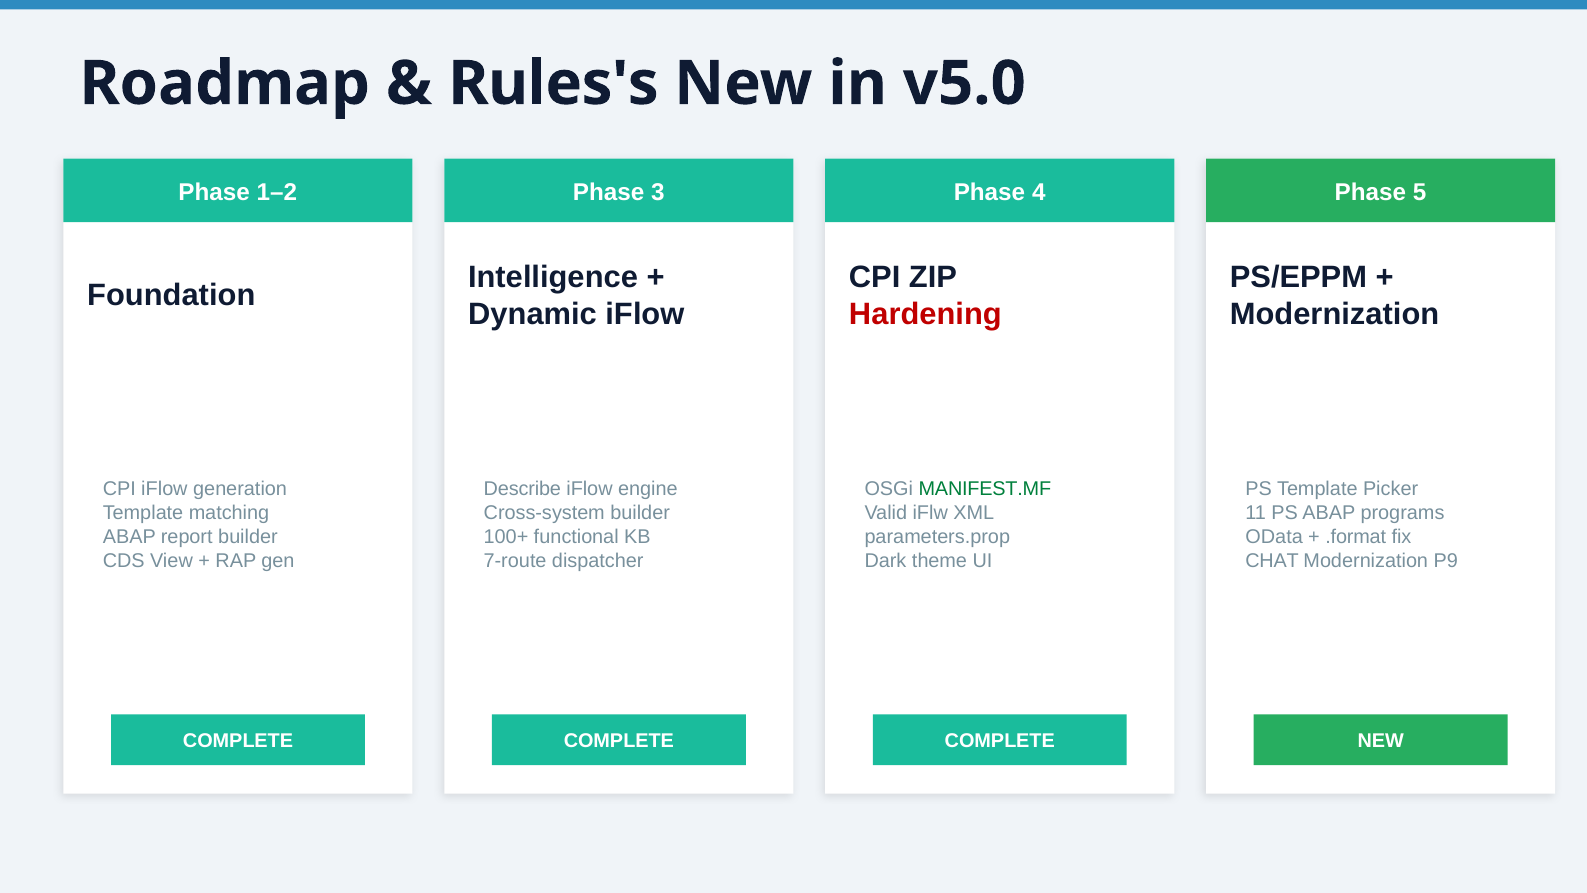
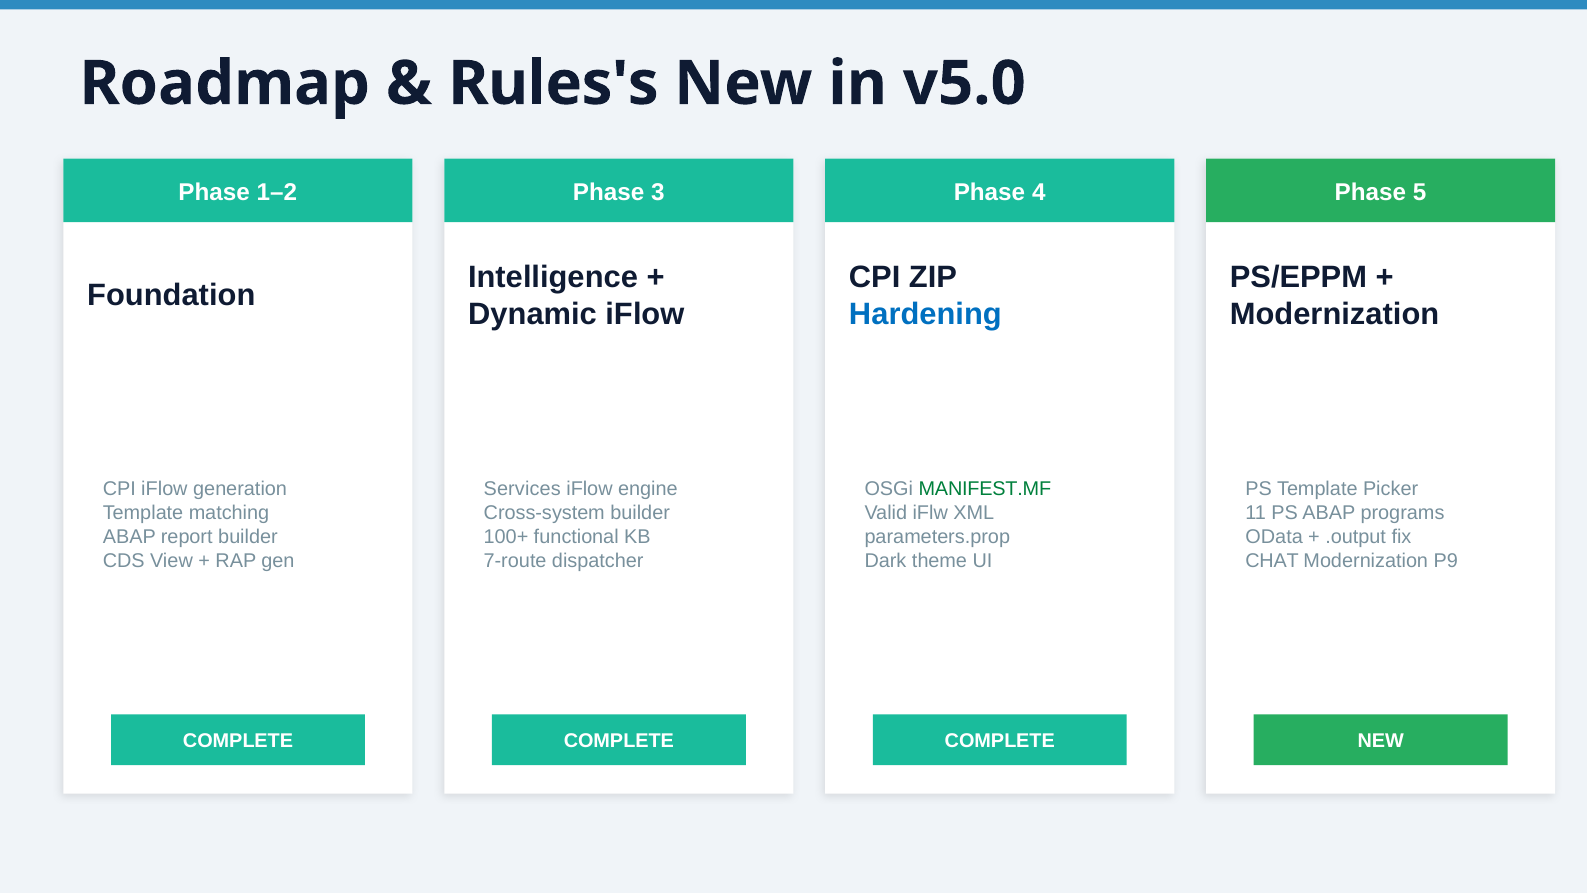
Hardening colour: red -> blue (925, 314)
Describe: Describe -> Services (522, 489)
.format: .format -> .output (1356, 537)
